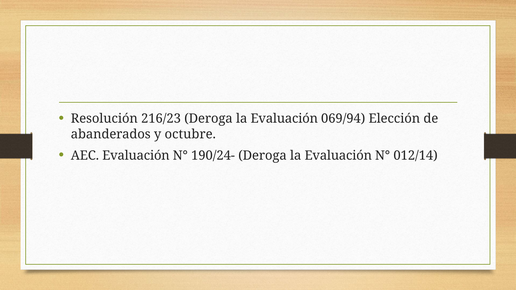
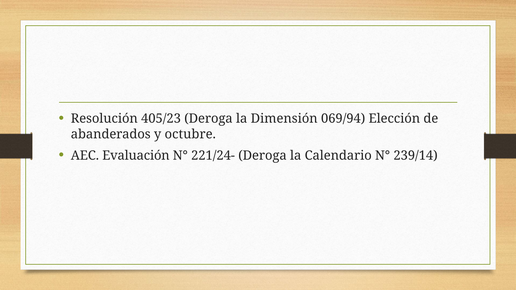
216/23: 216/23 -> 405/23 (161, 119)
Evaluación: Evaluación -> Dimensión (284, 119)
190/24-: 190/24- -> 221/24- (213, 156)
Evaluación: Evaluación -> Calendario (338, 156)
012/14: 012/14 -> 239/14 (416, 156)
